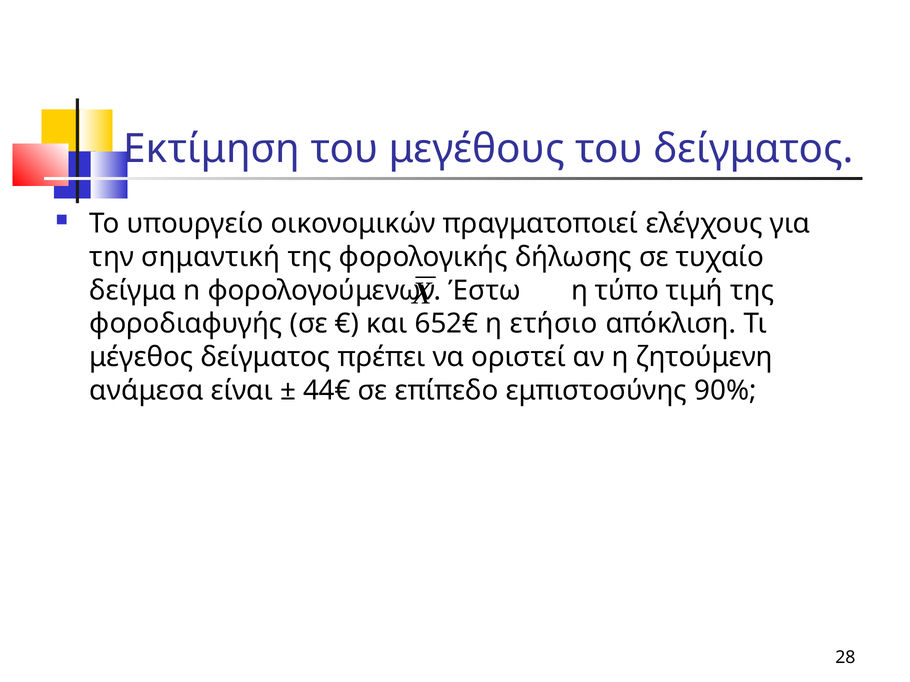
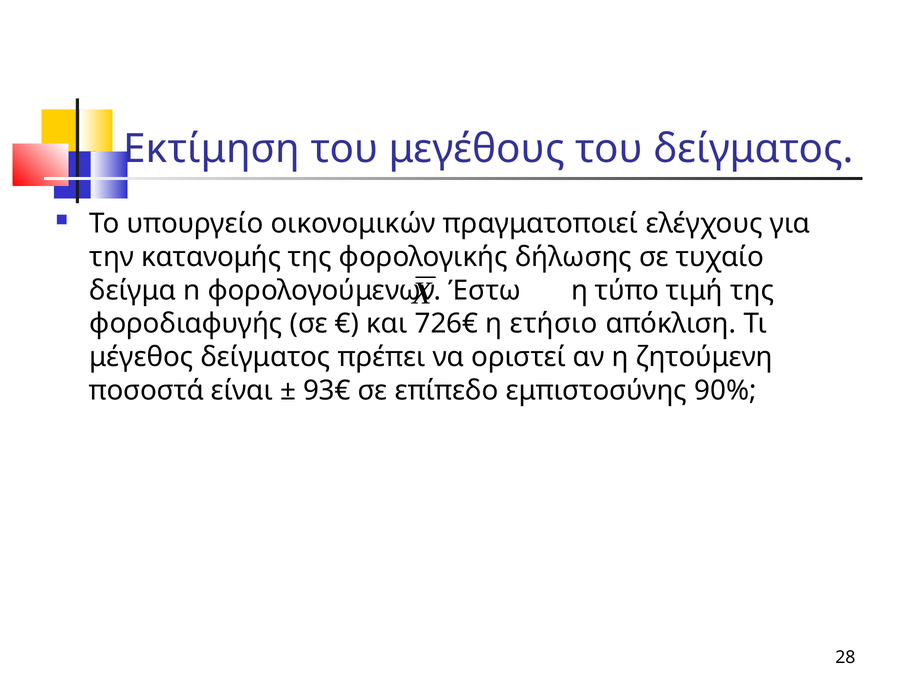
σημαντική: σημαντική -> κατανομής (211, 257)
652€: 652€ -> 726€ (447, 324)
ανάμεσα: ανάμεσα -> ποσοστά (147, 391)
44€: 44€ -> 93€ (327, 391)
